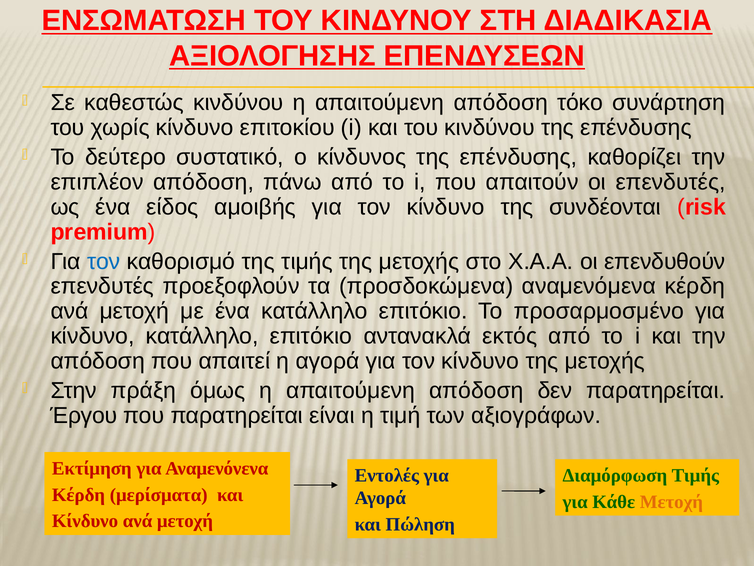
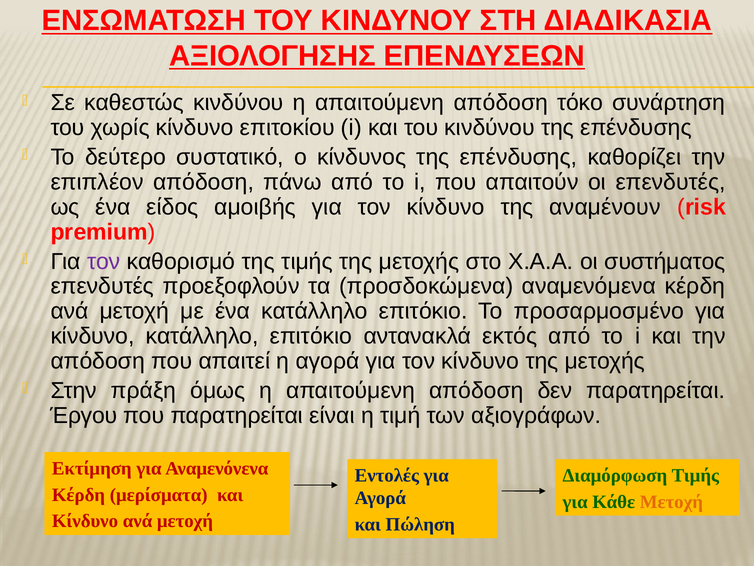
συνδέονται: συνδέονται -> αναμένουν (605, 207)
τον colour: blue -> purple (104, 261)
επενδυθούν: επενδυθούν -> συστήματος (665, 261)
